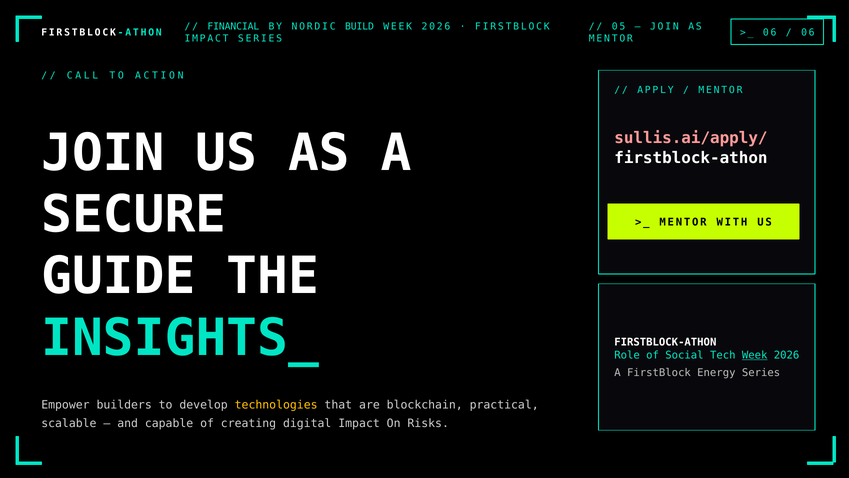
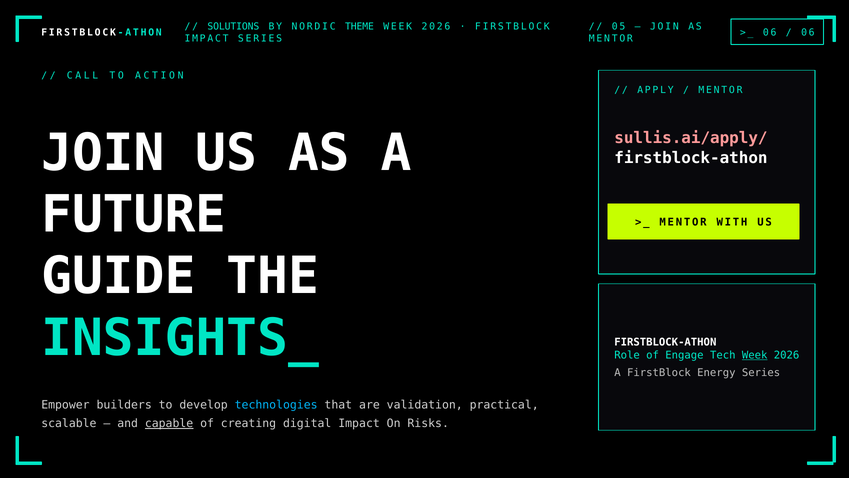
FINANCIAL: FINANCIAL -> SOLUTIONS (233, 27)
BUILD: BUILD -> THEME (360, 27)
SECURE: SECURE -> FUTURE (134, 215)
Social: Social -> Engage (684, 355)
technologies colour: yellow -> light blue (276, 405)
blockchain: blockchain -> validation (425, 405)
capable underline: none -> present (169, 423)
